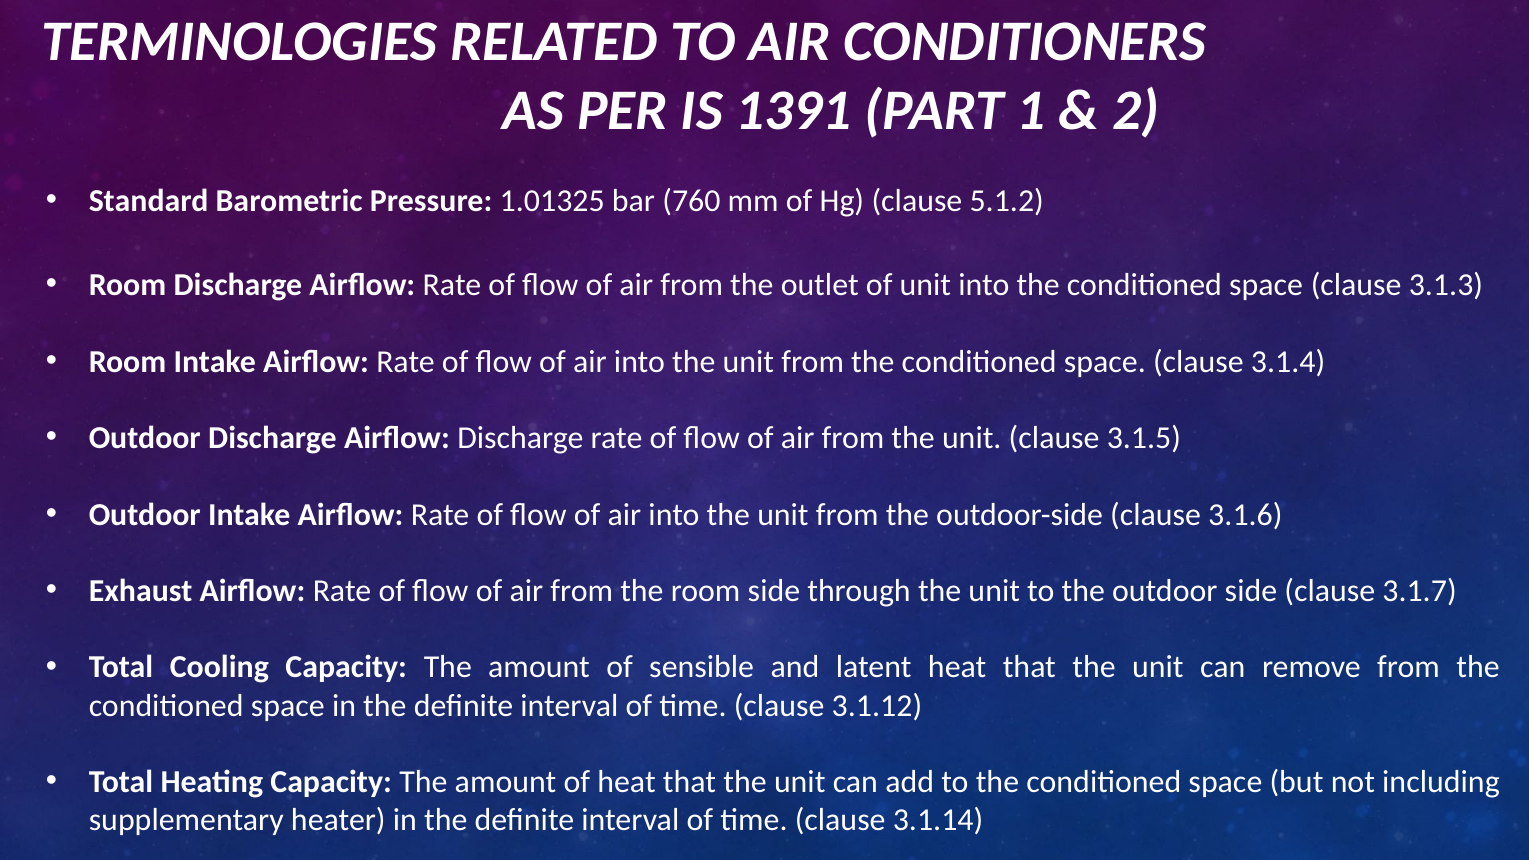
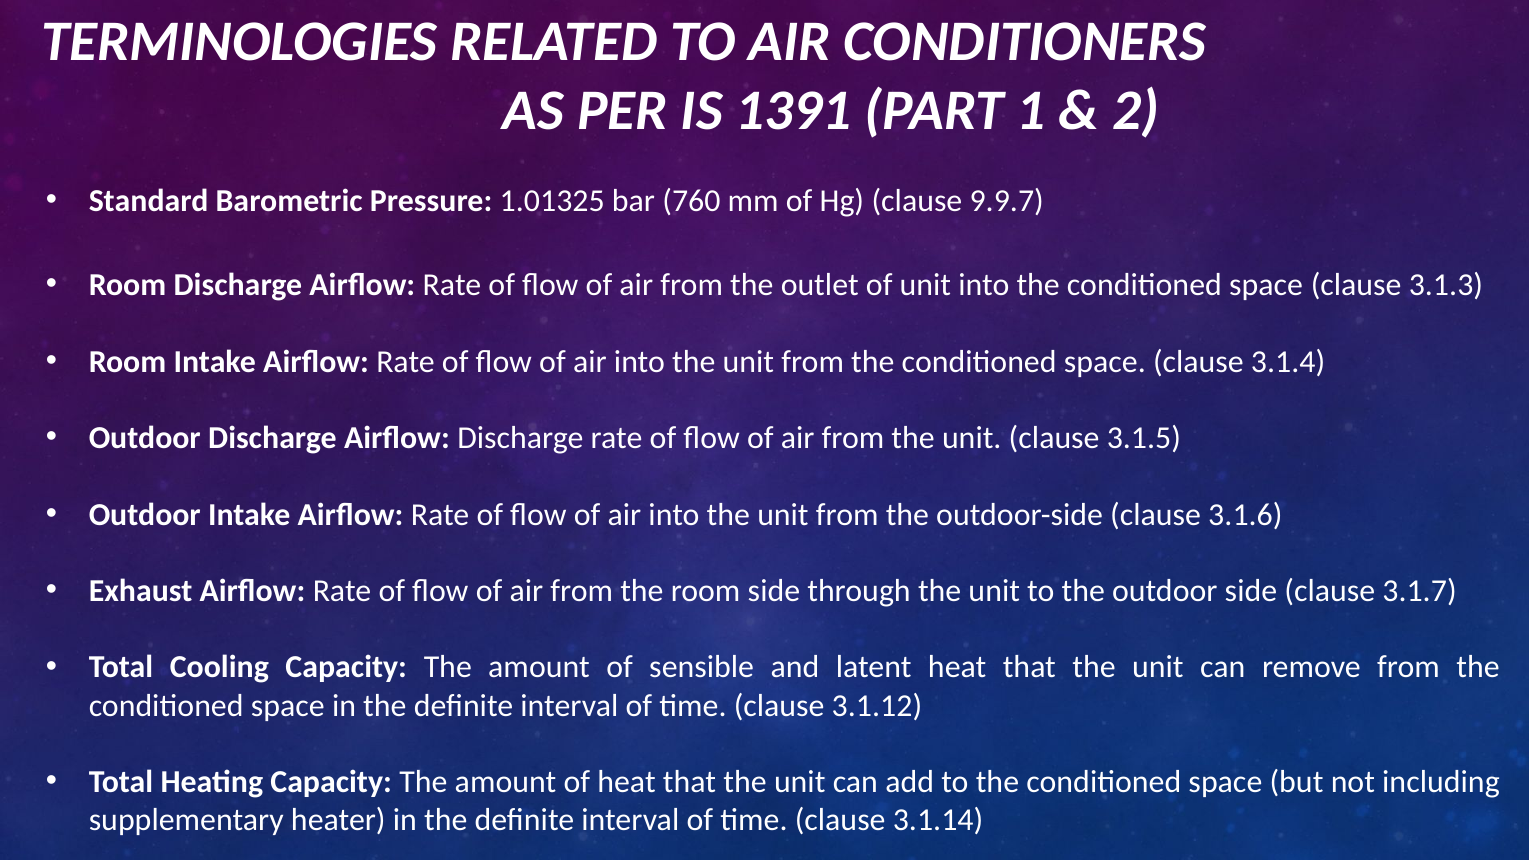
5.1.2: 5.1.2 -> 9.9.7 (1007, 201)
